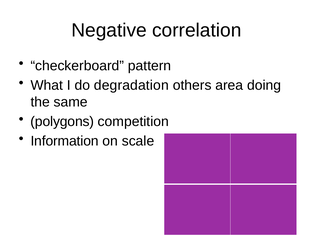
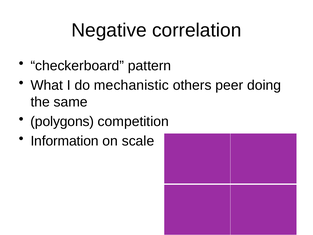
degradation: degradation -> mechanistic (131, 85)
area: area -> peer (229, 85)
